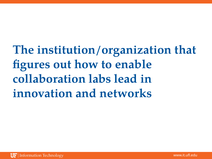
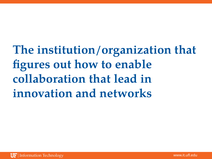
collaboration labs: labs -> that (100, 79)
